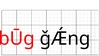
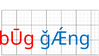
ǧǼng colour: black -> blue (65, 38)
